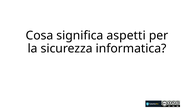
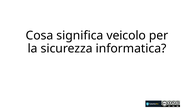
aspetti: aspetti -> veicolo (126, 36)
